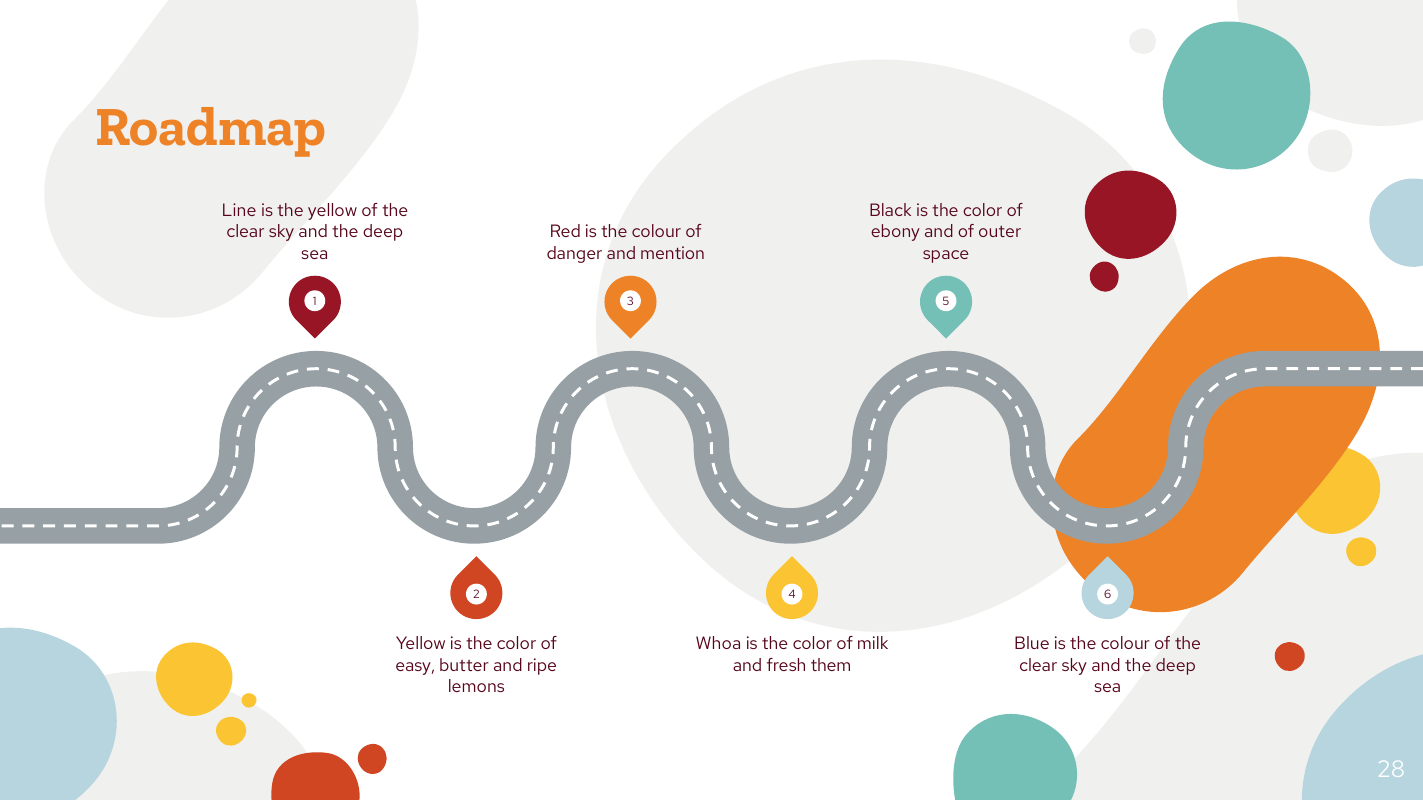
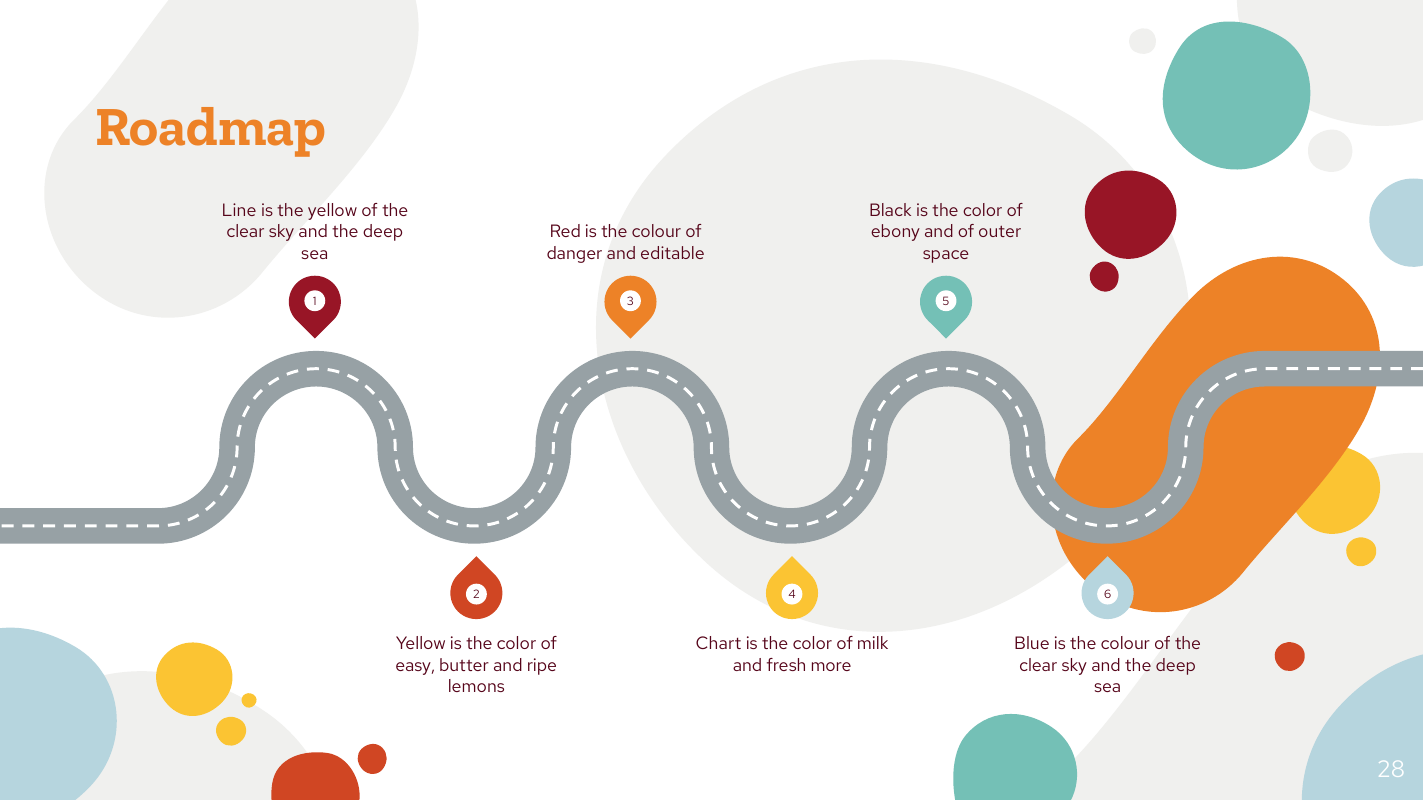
mention: mention -> editable (673, 253)
Whoa: Whoa -> Chart (718, 644)
them: them -> more (831, 666)
